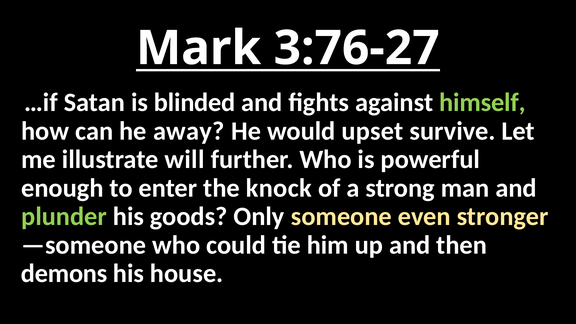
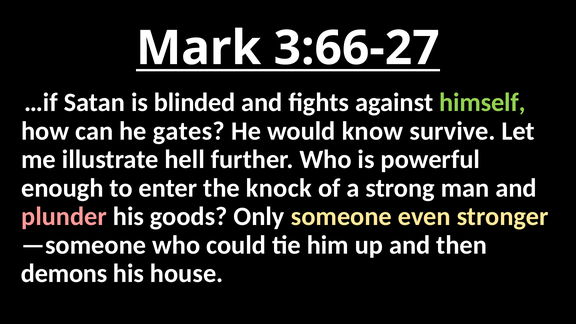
3:76-27: 3:76-27 -> 3:66-27 (357, 48)
away: away -> gates (189, 131)
upset: upset -> know (372, 131)
will: will -> hell (185, 160)
plunder colour: light green -> pink (64, 217)
